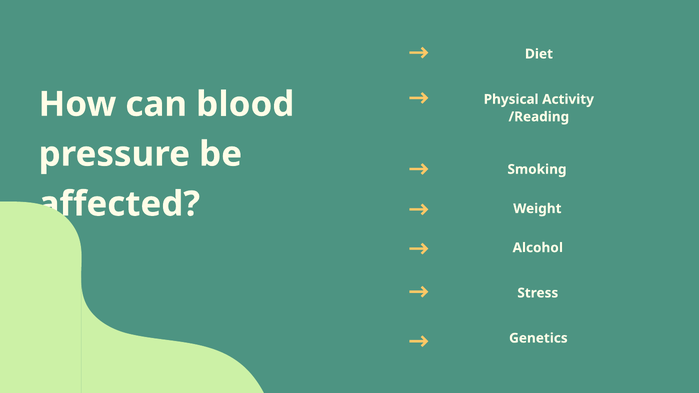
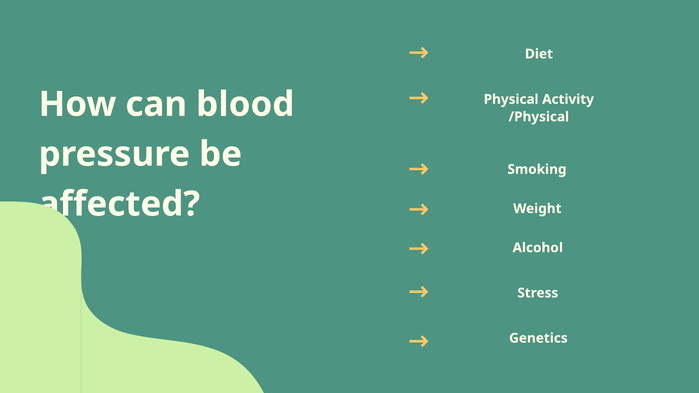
/Reading: /Reading -> /Physical (539, 117)
